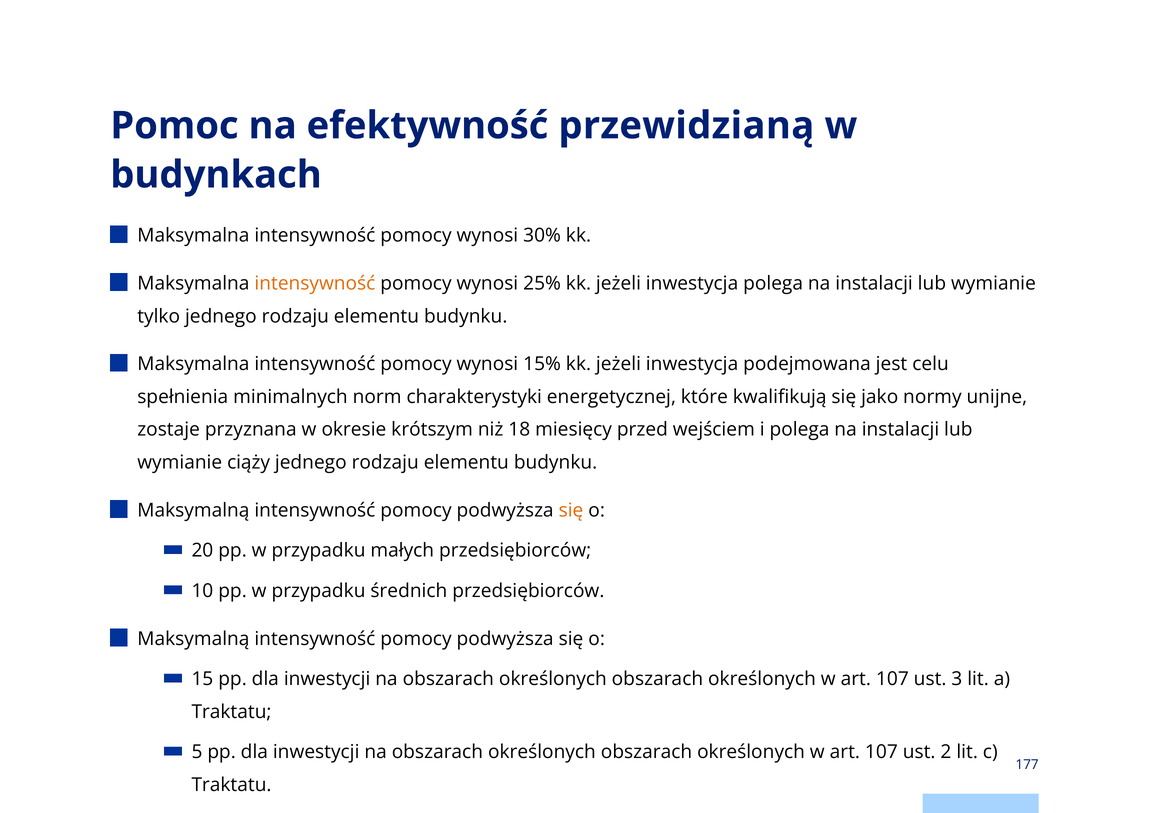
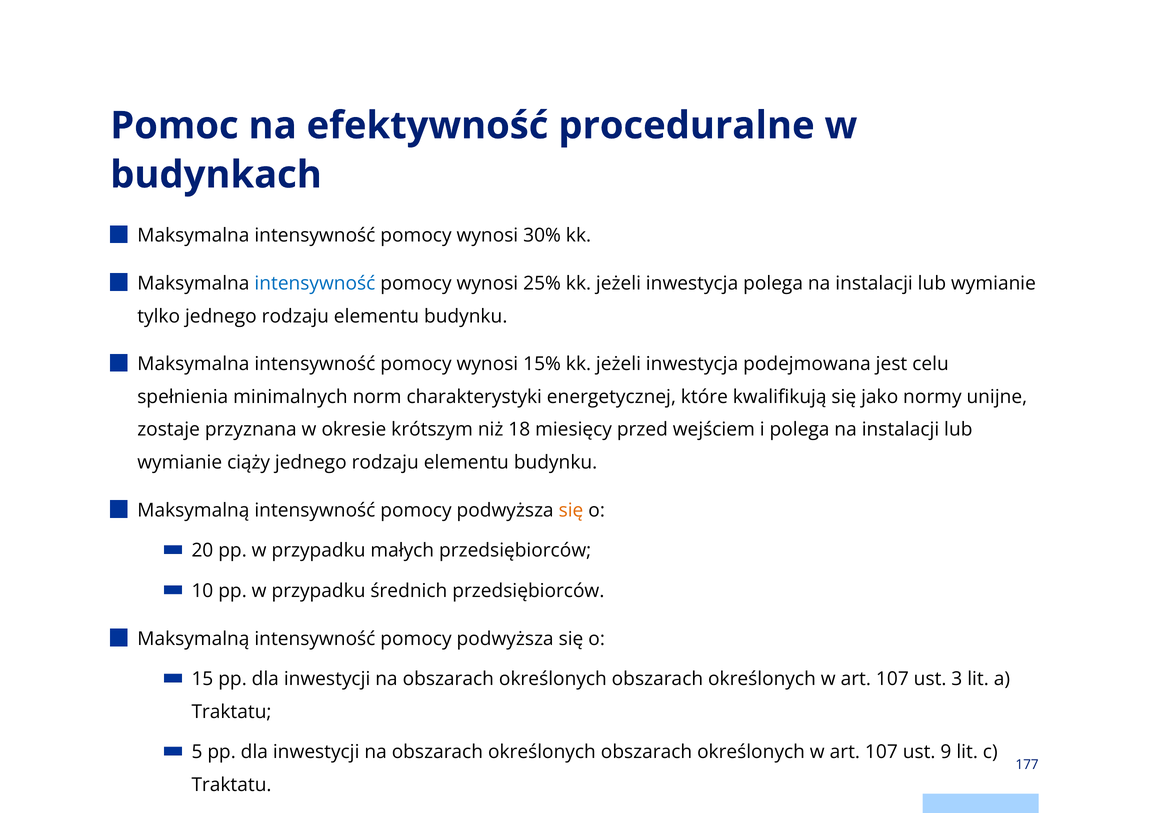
przewidzianą: przewidzianą -> proceduralne (687, 126)
intensywność colour: orange -> blue (315, 283)
2: 2 -> 9 (946, 752)
